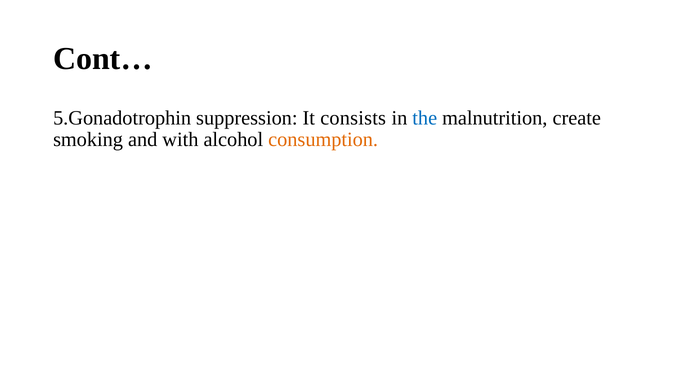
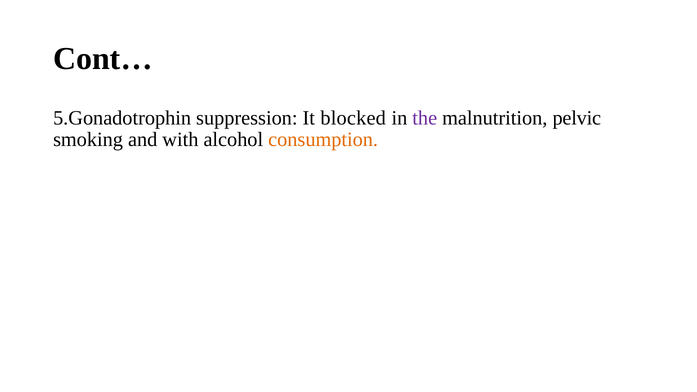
consists: consists -> blocked (353, 118)
the colour: blue -> purple (425, 118)
create: create -> pelvic (577, 118)
